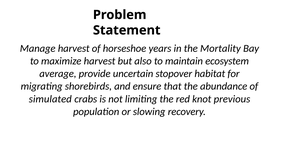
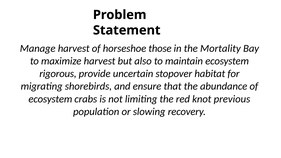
years: years -> those (160, 48)
average: average -> rigorous (58, 74)
simulated: simulated -> ecosystem (50, 99)
